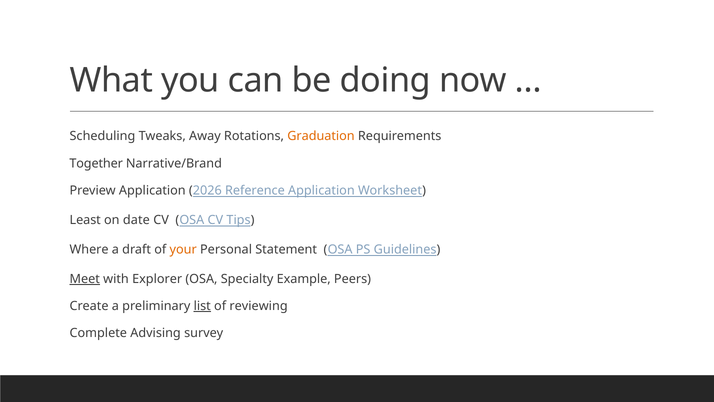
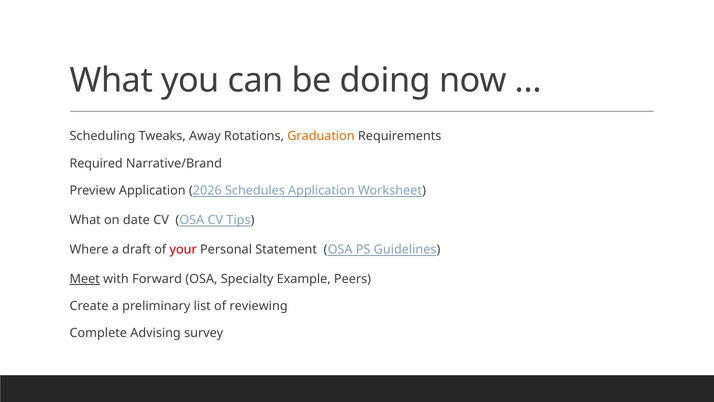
Together: Together -> Required (96, 163)
Reference: Reference -> Schedules (255, 191)
Least: Least -> What (85, 220)
your colour: orange -> red (183, 249)
Explorer: Explorer -> Forward (157, 279)
list underline: present -> none (202, 306)
